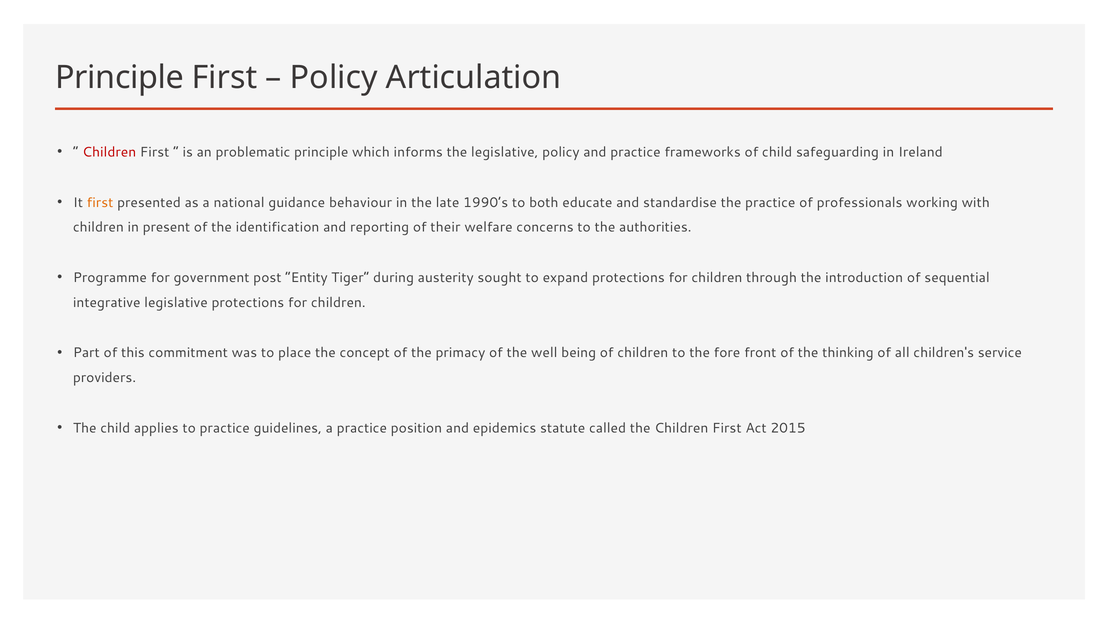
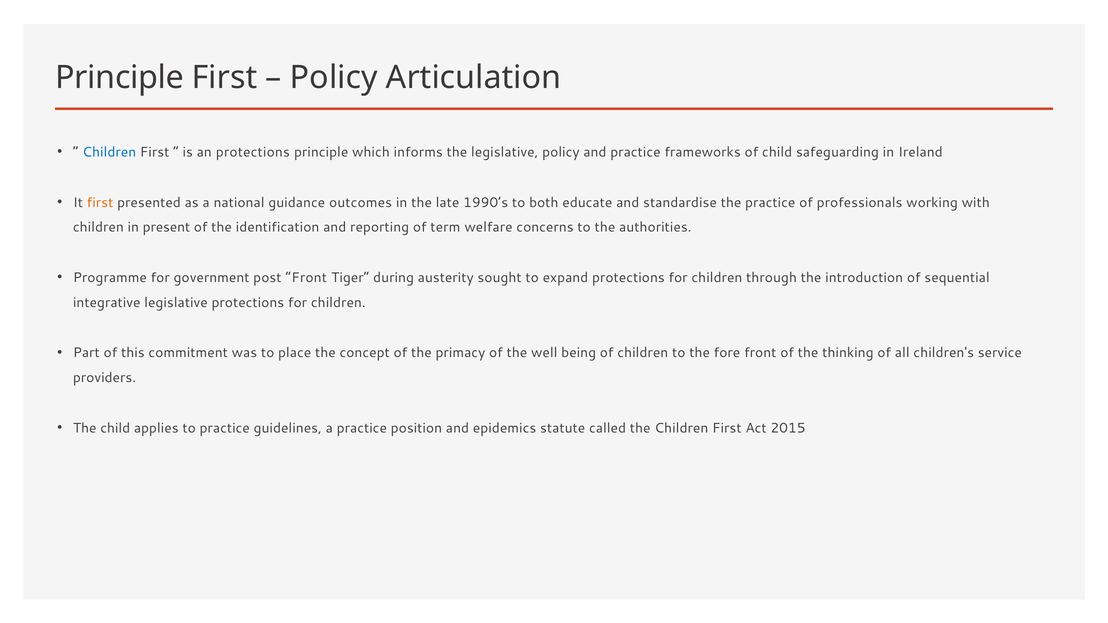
Children colour: red -> blue (109, 152)
an problematic: problematic -> protections (253, 152)
behaviour: behaviour -> outcomes (361, 203)
their: their -> term (445, 227)
post Entity: Entity -> Front (306, 278)
